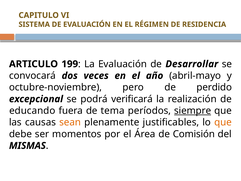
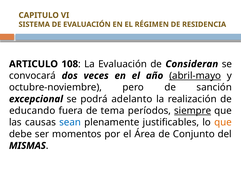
199: 199 -> 108 (70, 64)
Desarrollar: Desarrollar -> Consideran (192, 64)
abril-mayo underline: none -> present (195, 76)
perdido: perdido -> sanción (214, 87)
verificará: verificará -> adelanto (132, 99)
sean colour: orange -> blue (70, 122)
Comisión: Comisión -> Conjunto (194, 134)
